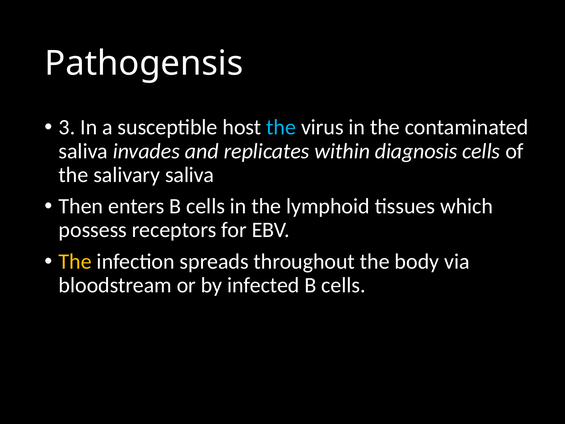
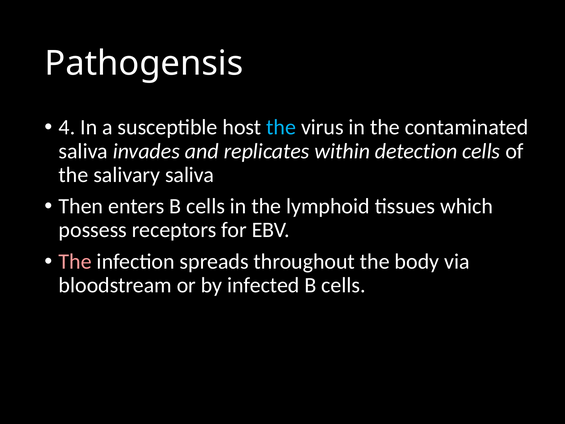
3: 3 -> 4 (67, 127)
diagnosis: diagnosis -> detection (416, 151)
The colour: yellow -> pink (75, 261)
